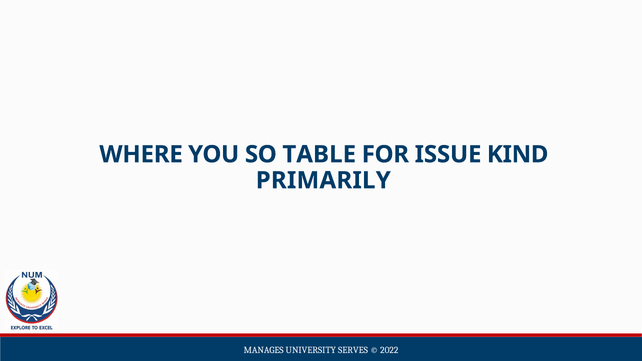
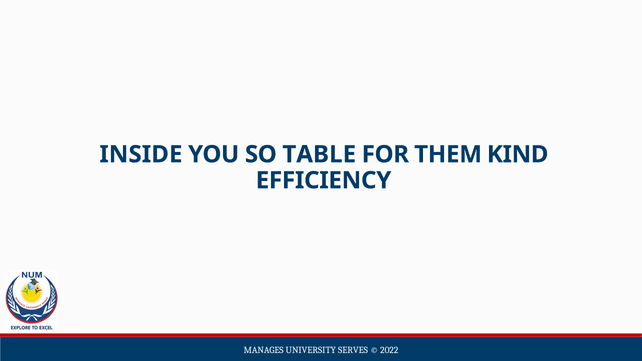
WHERE: WHERE -> INSIDE (141, 154)
ISSUE: ISSUE -> THEM (448, 154)
PRIMARILY: PRIMARILY -> EFFICIENCY (324, 180)
